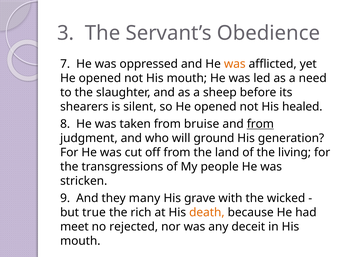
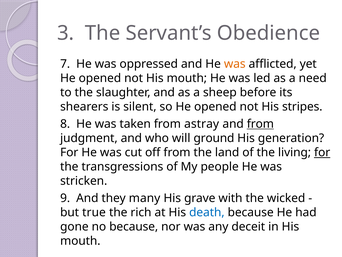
healed: healed -> stripes (302, 107)
bruise: bruise -> astray (202, 124)
for underline: none -> present (322, 152)
death colour: orange -> blue (207, 212)
meet: meet -> gone (74, 226)
no rejected: rejected -> because (134, 226)
